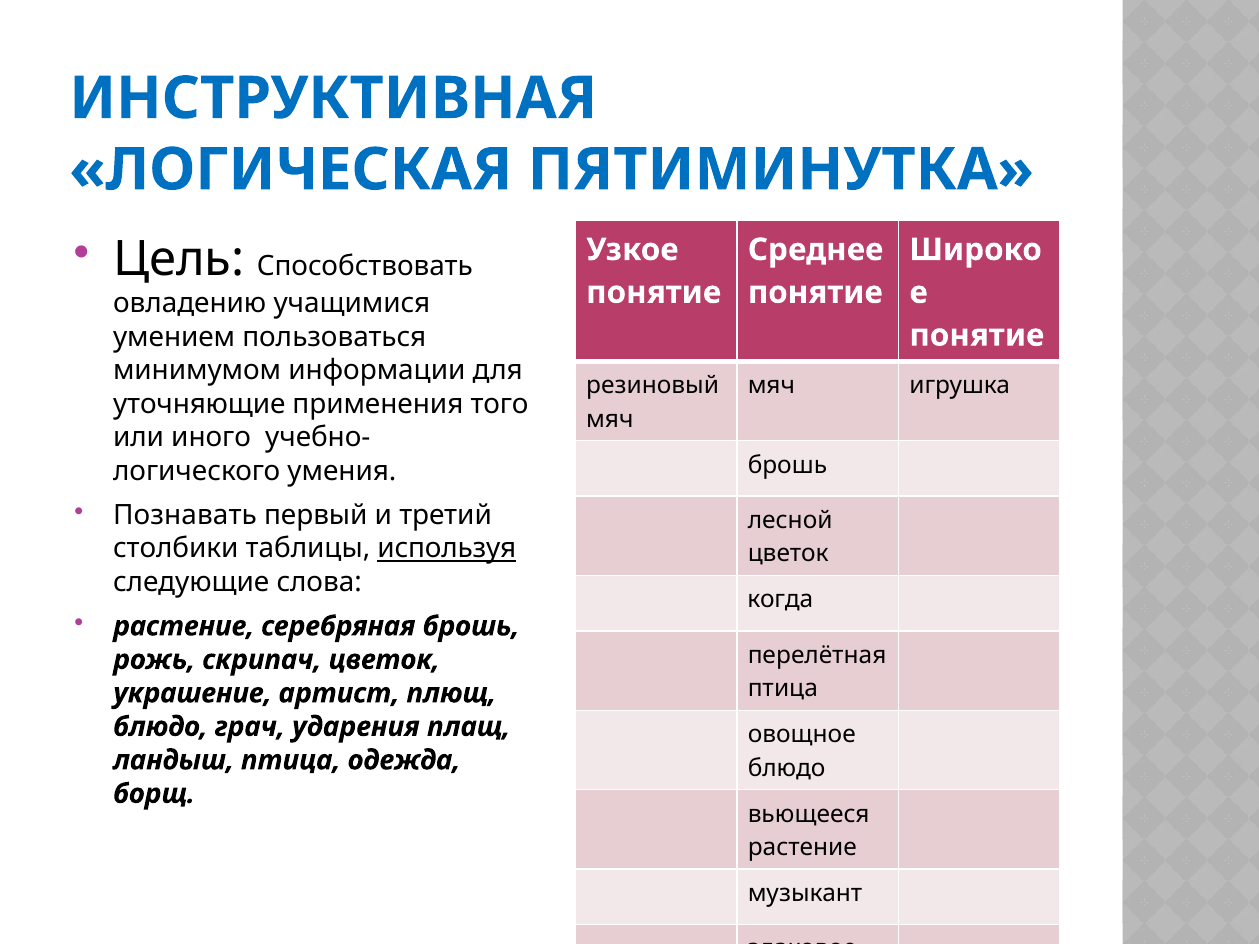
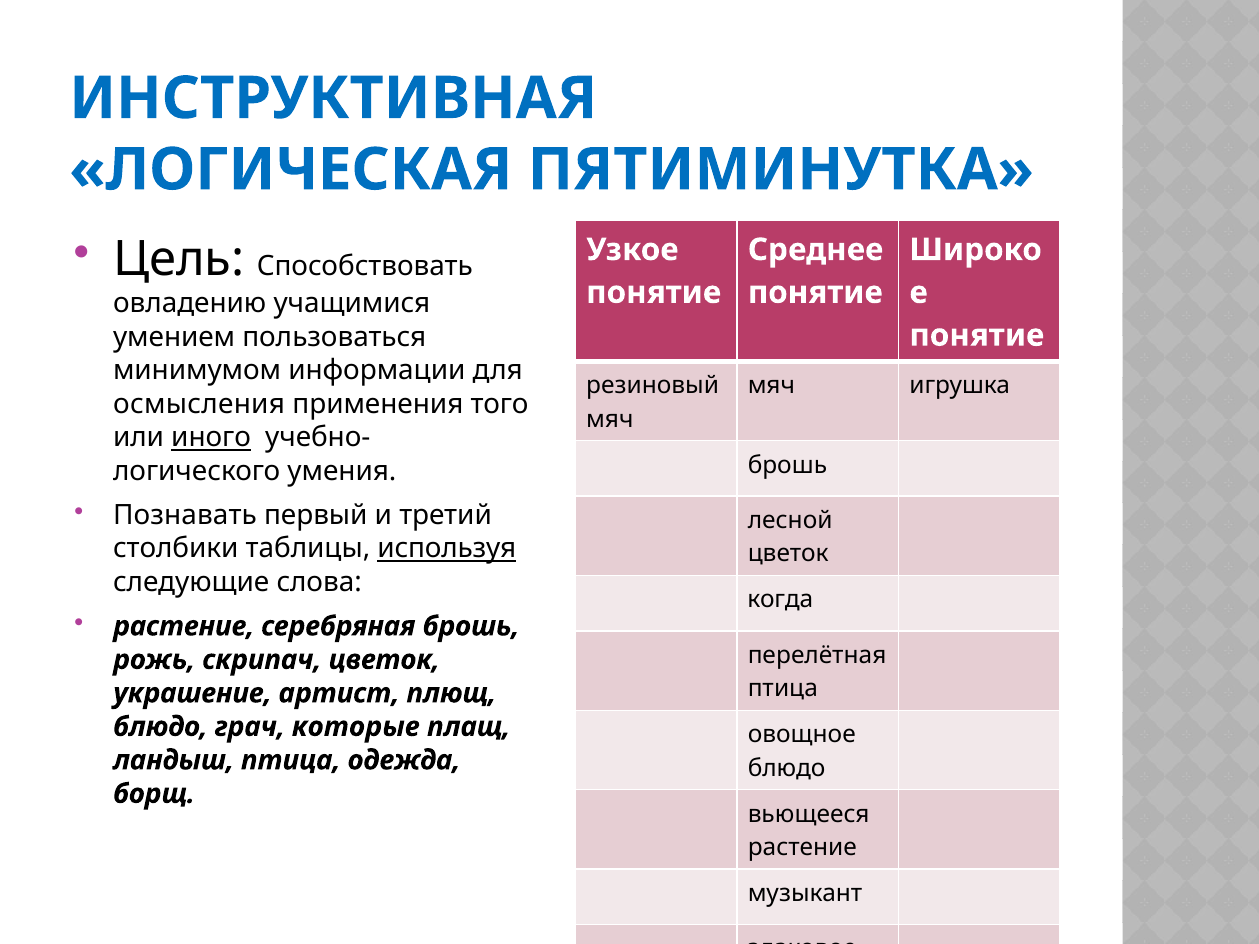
уточняющие: уточняющие -> осмысления (199, 404)
иного underline: none -> present (211, 438)
ударения: ударения -> которые (356, 727)
